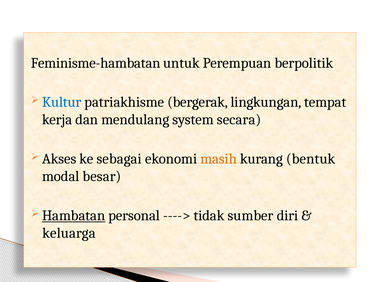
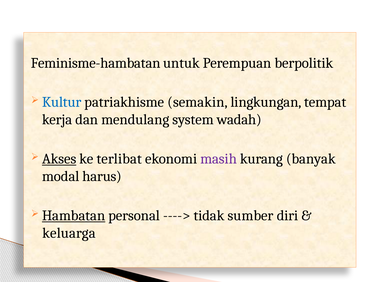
bergerak: bergerak -> semakin (198, 102)
secara: secara -> wadah (239, 120)
Akses underline: none -> present (59, 159)
sebagai: sebagai -> terlibat (119, 159)
masih colour: orange -> purple (219, 159)
bentuk: bentuk -> banyak (311, 159)
besar: besar -> harus (102, 176)
